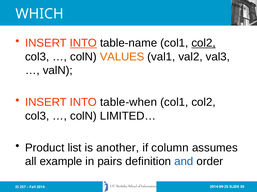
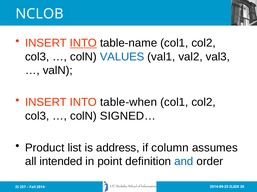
WHICH: WHICH -> NCLOB (39, 14)
col2 underline: present -> none (204, 43)
VALUES colour: orange -> blue (122, 57)
LIMITED…: LIMITED… -> SIGNED… (128, 116)
another: another -> address (118, 148)
example: example -> intended (61, 162)
pairs: pairs -> point (110, 162)
